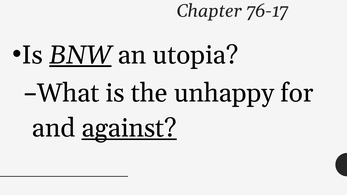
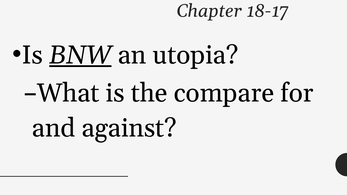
76-17: 76-17 -> 18-17 (267, 11)
unhappy: unhappy -> compare (224, 93)
against underline: present -> none (129, 128)
